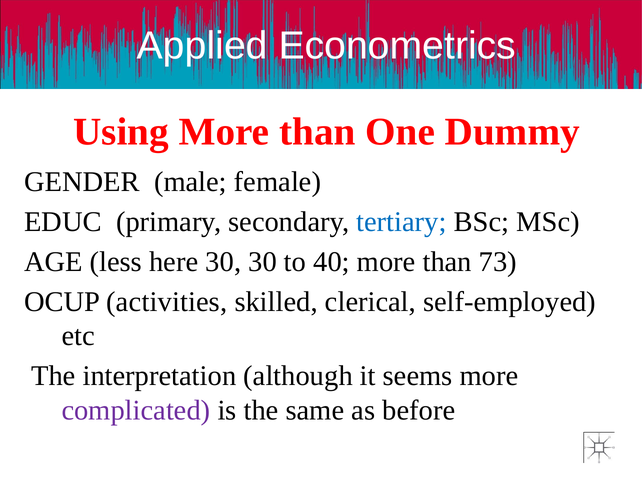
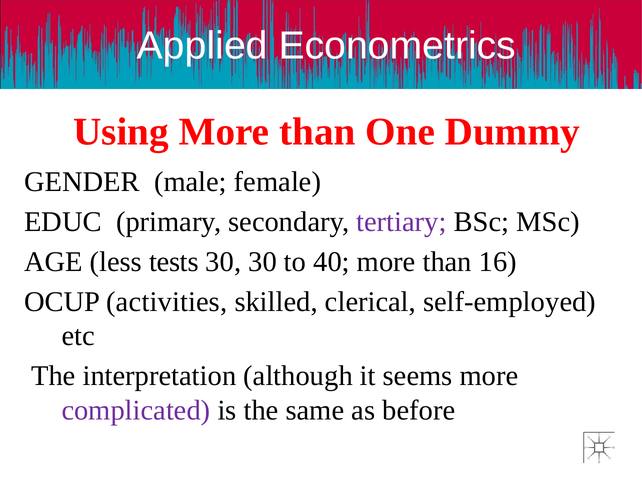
tertiary colour: blue -> purple (401, 222)
here: here -> tests (174, 262)
73: 73 -> 16 (498, 262)
